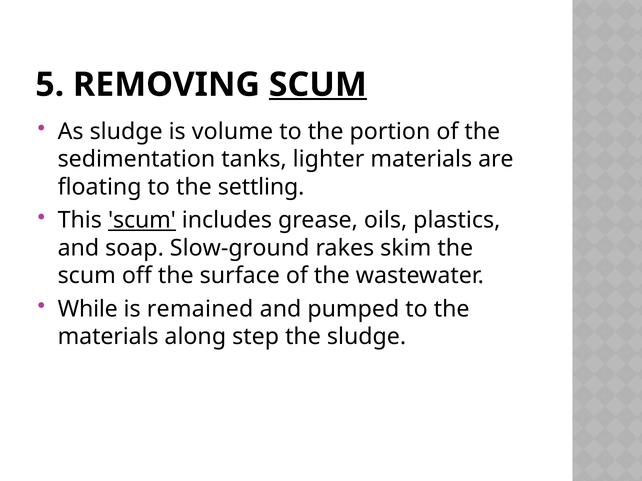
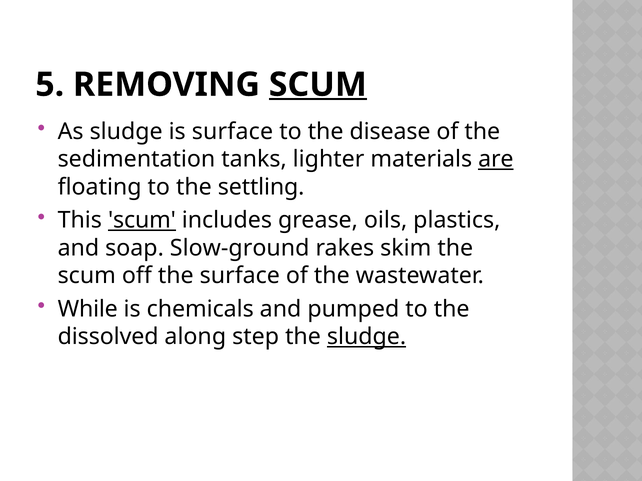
is volume: volume -> surface (232, 132)
portion: portion -> disease (390, 132)
are underline: none -> present (496, 159)
remained: remained -> chemicals (200, 309)
materials: materials -> dissolved (108, 337)
sludge underline: none -> present (367, 337)
